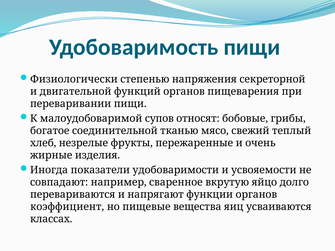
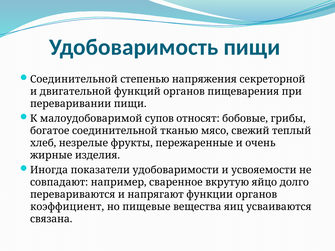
Физиологически: Физиологически -> Соединительной (74, 79)
классах: классах -> связана (51, 219)
